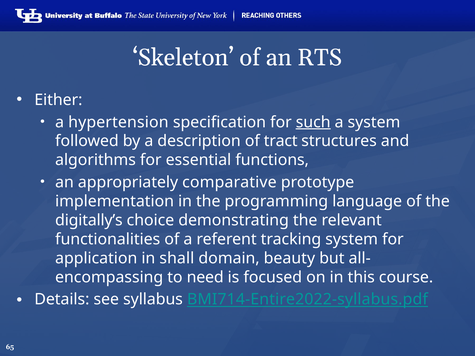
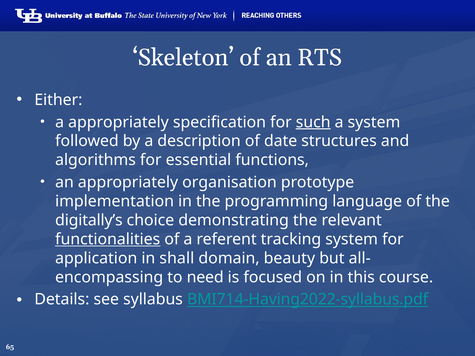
a hypertension: hypertension -> appropriately (118, 122)
tract: tract -> date (281, 141)
comparative: comparative -> organisation (229, 182)
functionalities underline: none -> present (108, 239)
BMI714-Entire2022-syllabus.pdf: BMI714-Entire2022-syllabus.pdf -> BMI714-Having2022-syllabus.pdf (308, 300)
